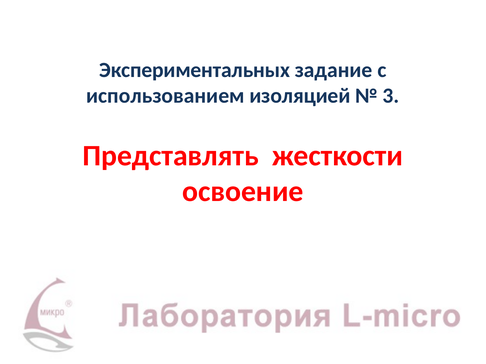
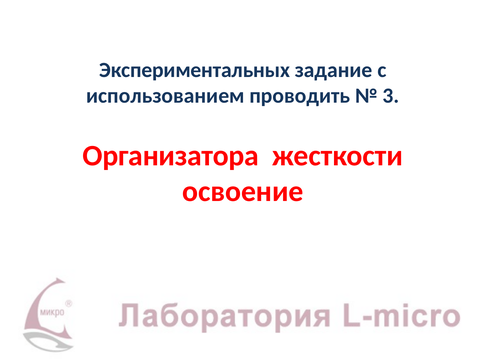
изоляцией: изоляцией -> проводить (300, 96)
Представлять: Представлять -> Организатора (171, 156)
